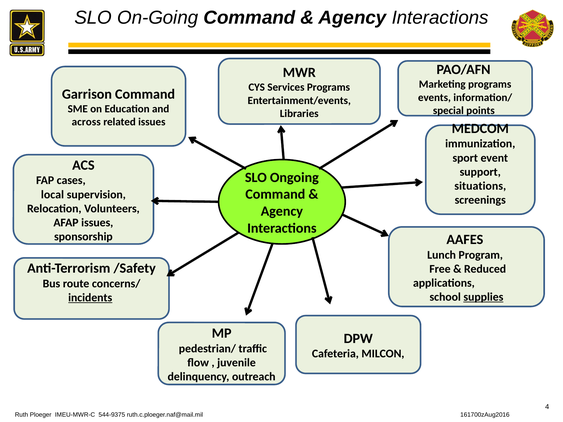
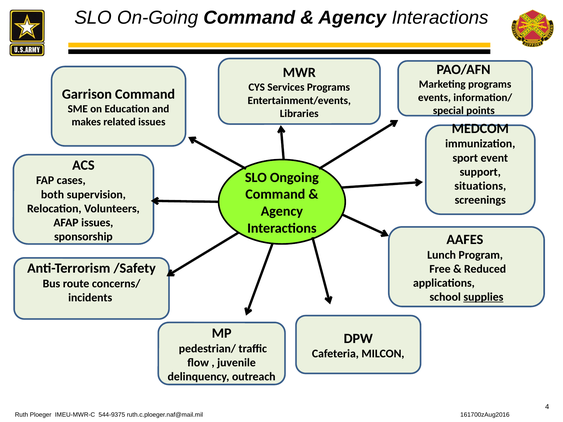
across: across -> makes (86, 122)
local: local -> both (53, 195)
incidents underline: present -> none (90, 298)
